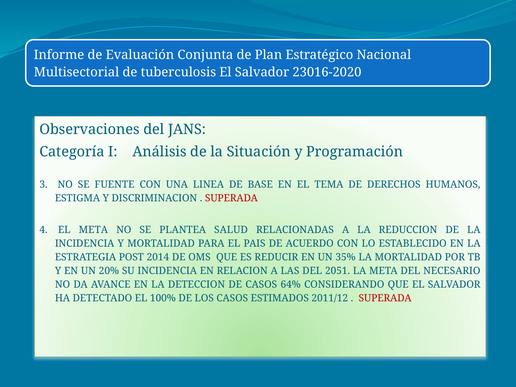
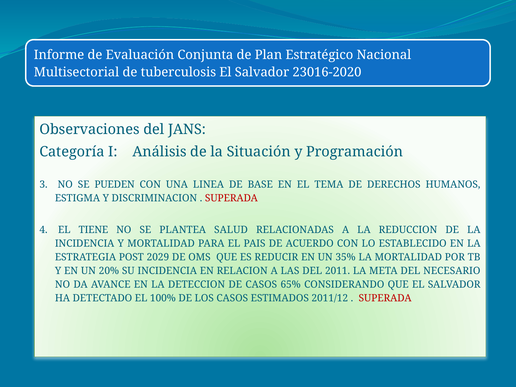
FUENTE: FUENTE -> PUEDEN (115, 185)
EL META: META -> TIENE (93, 230)
2014: 2014 -> 2029 (158, 257)
2051: 2051 -> 2011 (338, 271)
64%: 64% -> 65% (291, 284)
